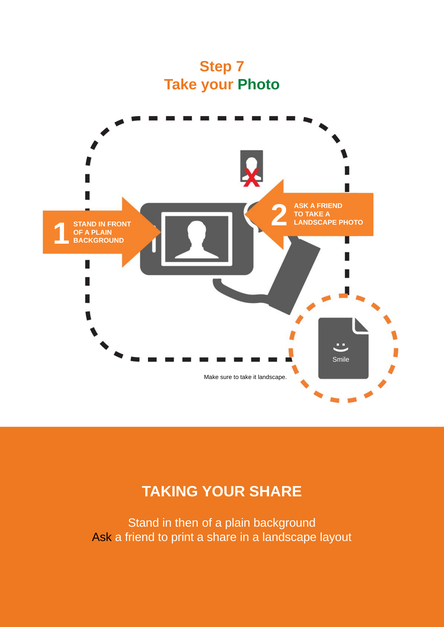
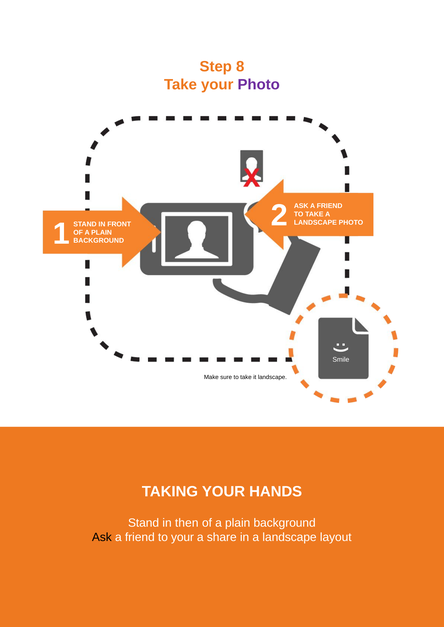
7: 7 -> 8 (240, 67)
Photo colour: green -> purple (259, 85)
YOUR SHARE: SHARE -> HANDS (276, 492)
to print: print -> your (183, 538)
